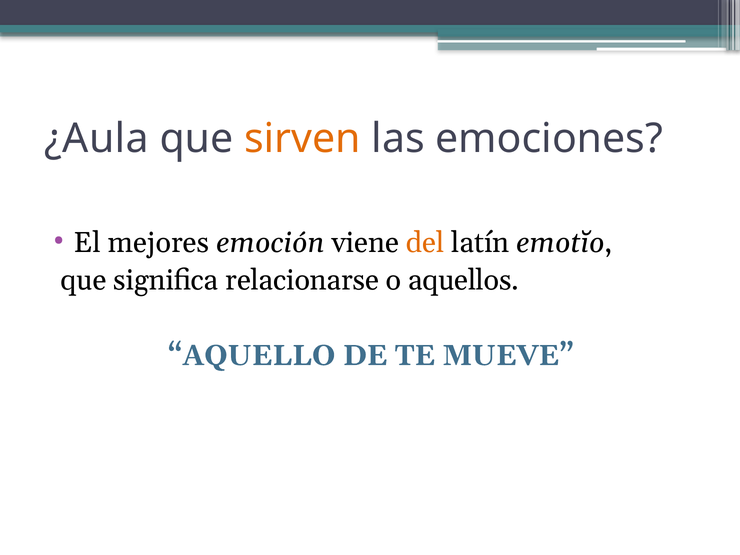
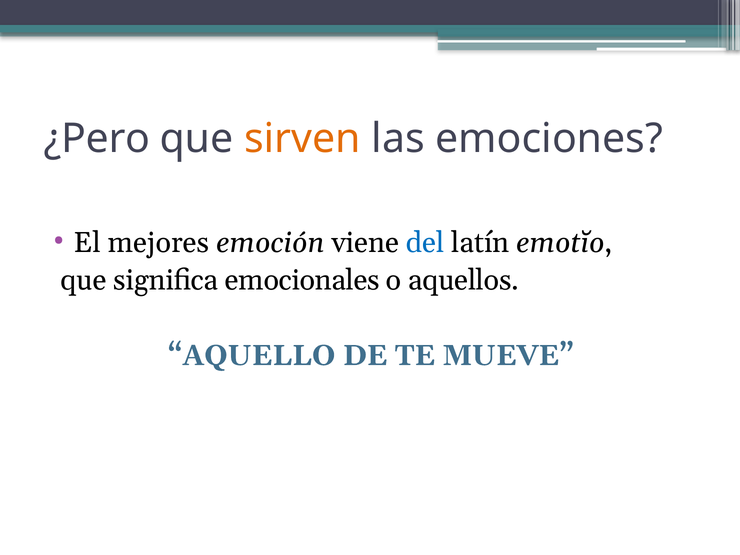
¿Aula: ¿Aula -> ¿Pero (97, 139)
del colour: orange -> blue (425, 243)
relacionarse: relacionarse -> emocionales (302, 280)
